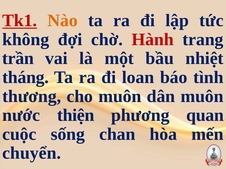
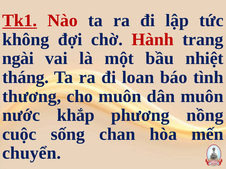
Nào colour: orange -> red (63, 21)
trần: trần -> ngài (18, 59)
thiện: thiện -> khắp (76, 116)
quan: quan -> nồng (205, 116)
